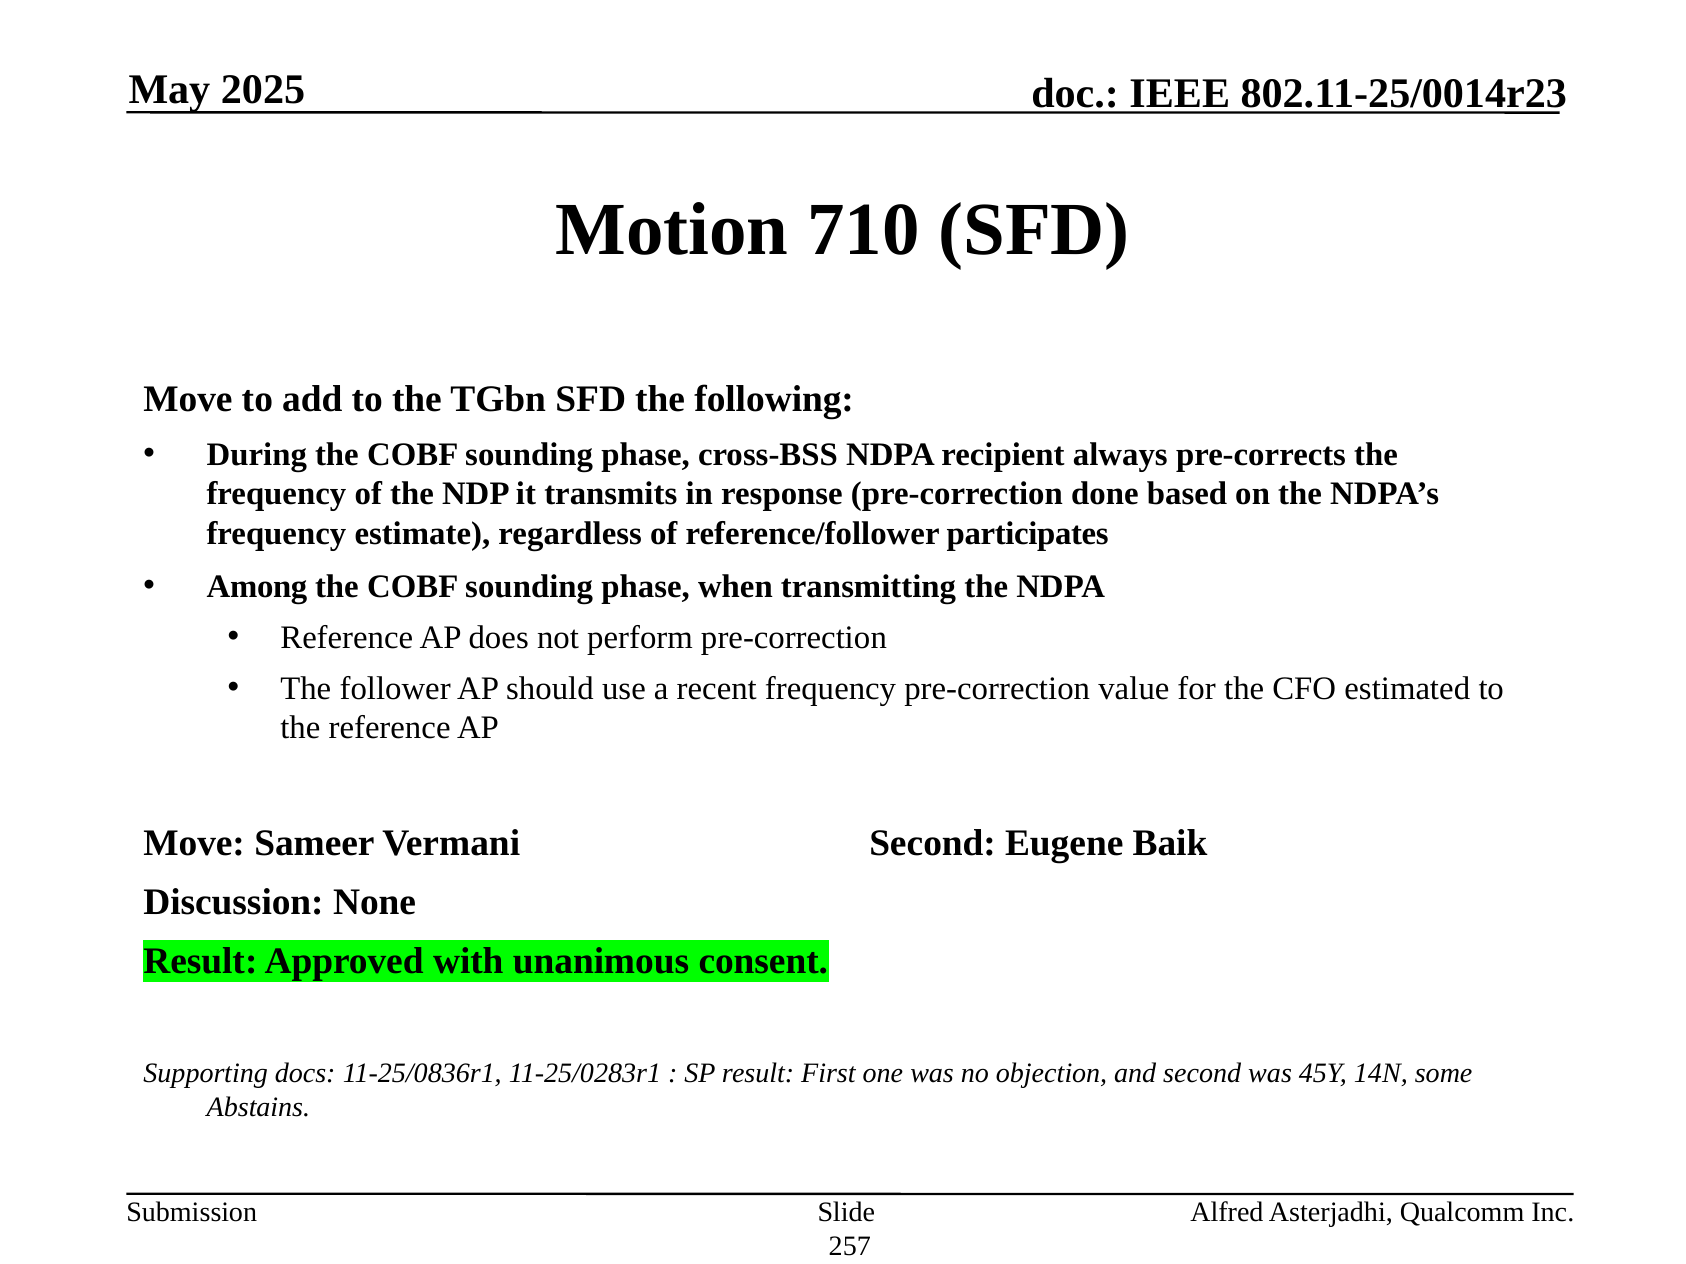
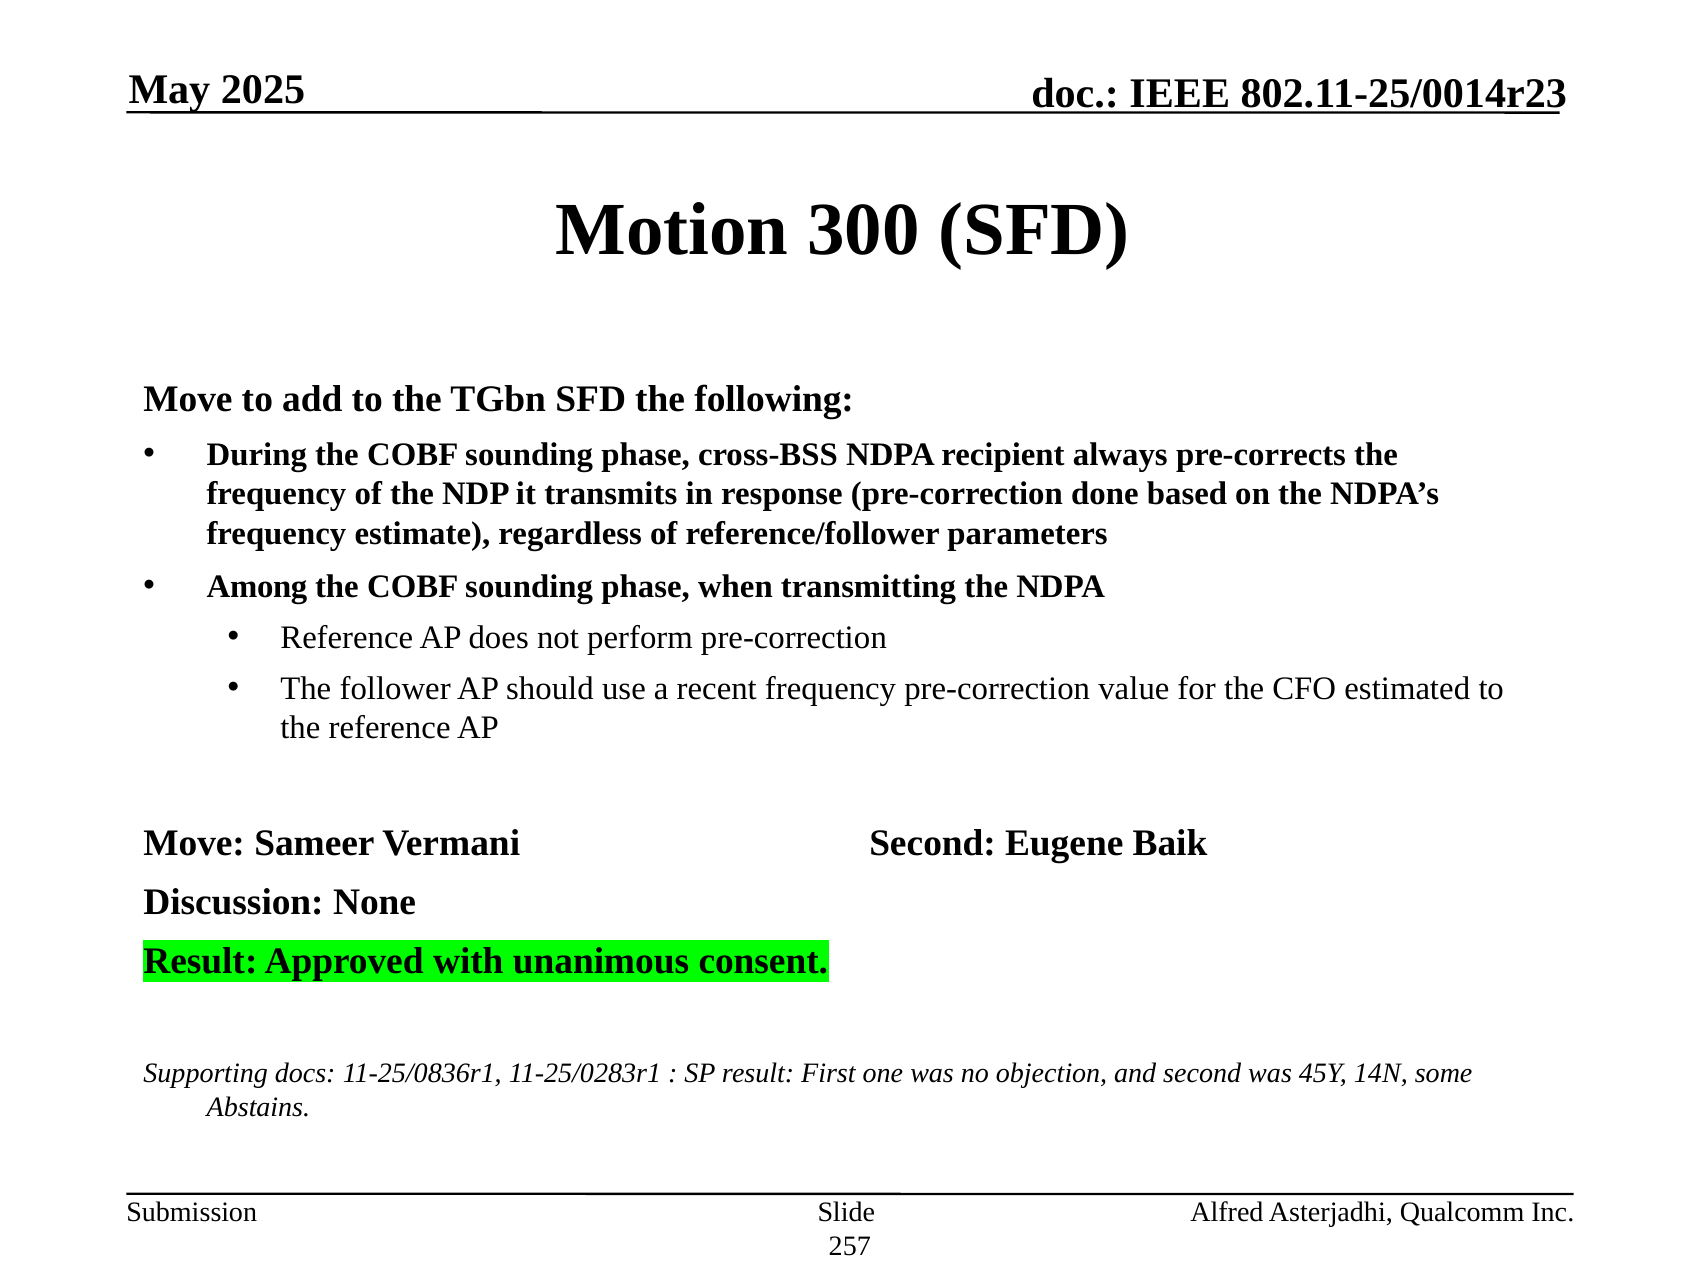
710: 710 -> 300 (863, 230)
participates: participates -> parameters (1027, 533)
